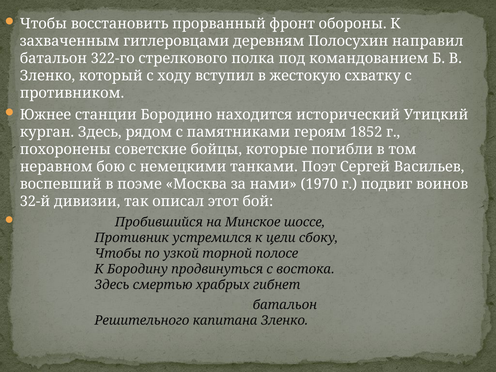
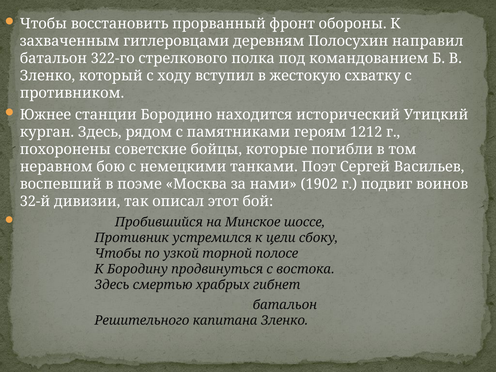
1852: 1852 -> 1212 (366, 132)
1970: 1970 -> 1902 (319, 184)
